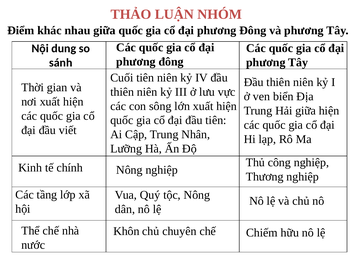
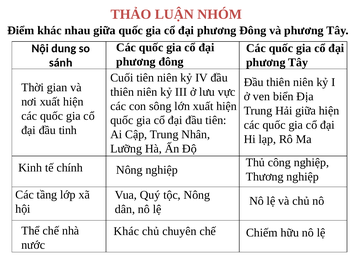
viết: viết -> tinh (68, 130)
Khôn: Khôn -> Khác (126, 231)
